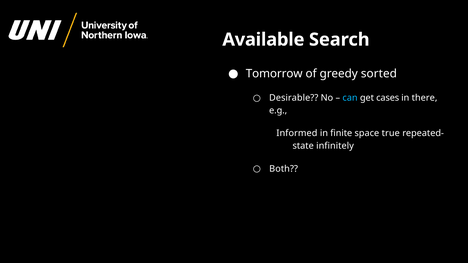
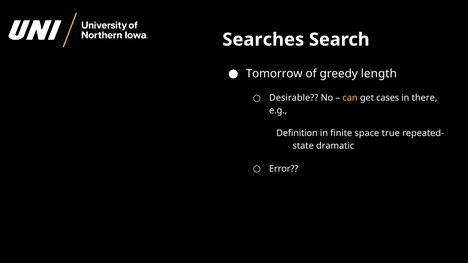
Available: Available -> Searches (263, 40)
sorted: sorted -> length (379, 74)
can colour: light blue -> yellow (350, 98)
Informed: Informed -> Definition (297, 133)
infinitely: infinitely -> dramatic (335, 146)
Both: Both -> Error (284, 169)
